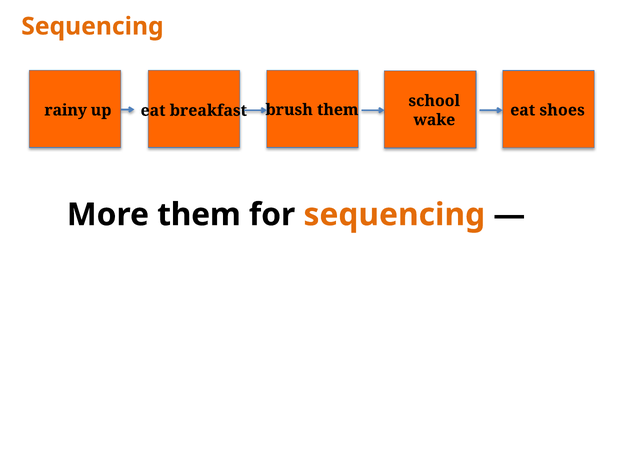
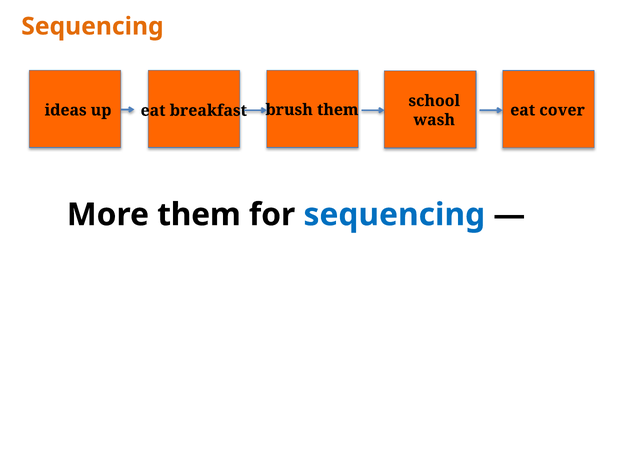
shoes: shoes -> cover (562, 110)
rainy: rainy -> ideas (66, 110)
wake: wake -> wash (434, 120)
sequencing colour: orange -> blue (394, 215)
